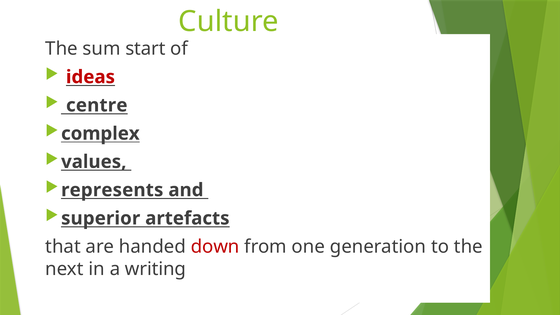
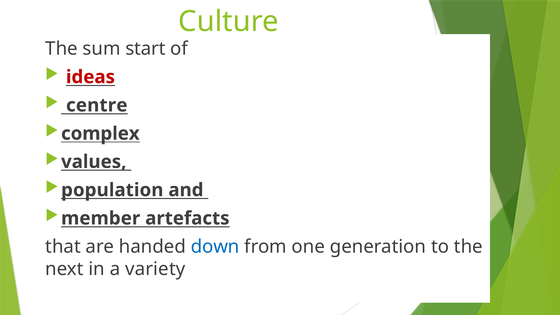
represents: represents -> population (112, 190)
superior: superior -> member (101, 218)
down colour: red -> blue (215, 247)
writing: writing -> variety (155, 269)
